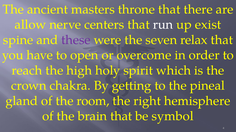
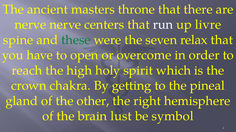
allow: allow -> nerve (30, 25)
exist: exist -> livre (208, 25)
these colour: purple -> green (76, 40)
room: room -> other (93, 101)
brain that: that -> lust (121, 117)
